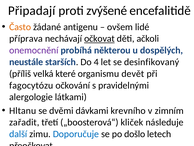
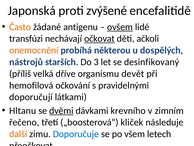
Připadají: Připadají -> Japonská (32, 11)
ovšem underline: none -> present (120, 27)
příprava: příprava -> transfúzi (26, 39)
onemocnění colour: purple -> orange (34, 50)
neustále: neustále -> nástrojů (26, 62)
4: 4 -> 3 (96, 62)
které: které -> dříve (66, 73)
fagocytózu: fagocytózu -> hemofilová (31, 85)
alergologie: alergologie -> doporučují (31, 97)
dvěmi underline: none -> present (61, 110)
zařadit: zařadit -> řečeno (24, 122)
další colour: blue -> orange (18, 134)
došlo: došlo -> všem (135, 134)
